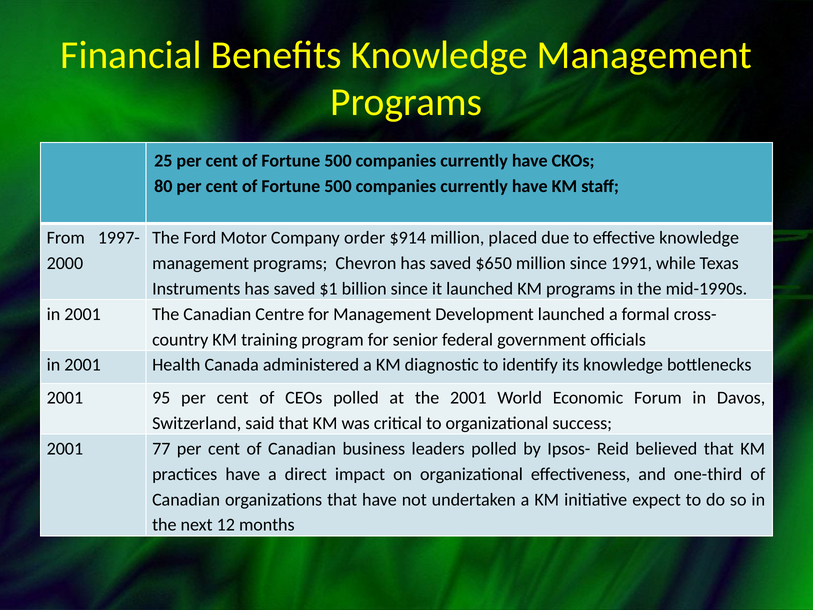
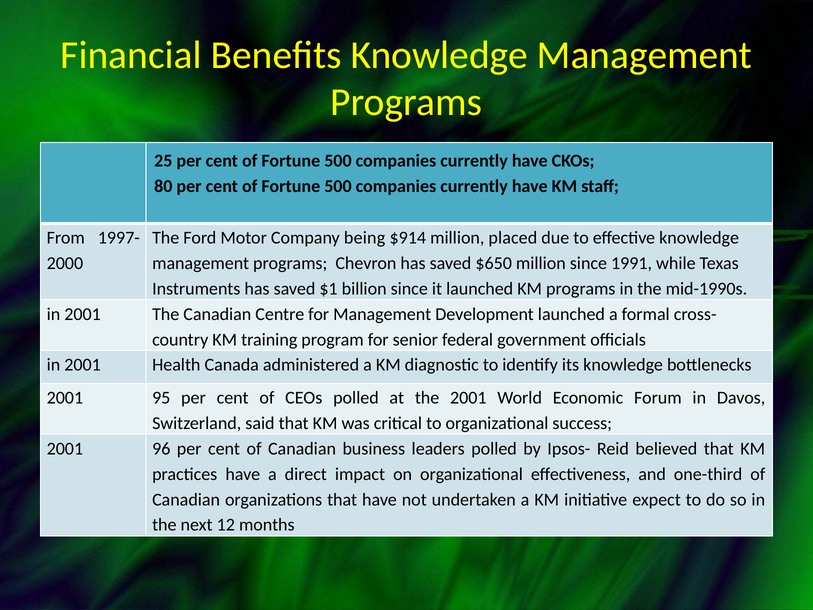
order: order -> being (365, 238)
77: 77 -> 96 (161, 449)
